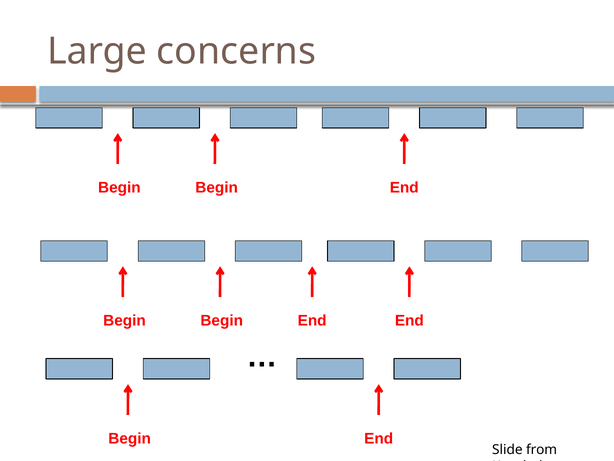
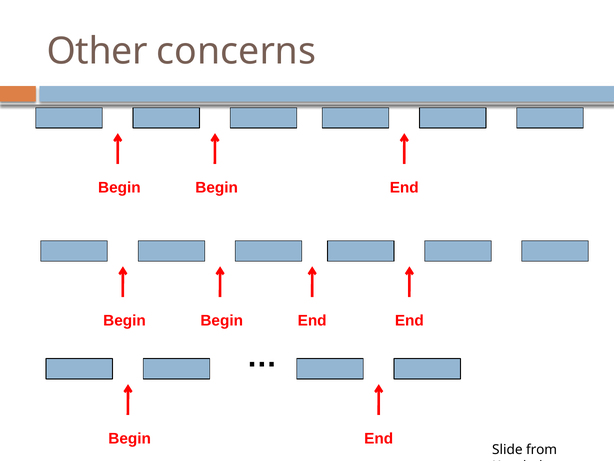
Large: Large -> Other (97, 51)
